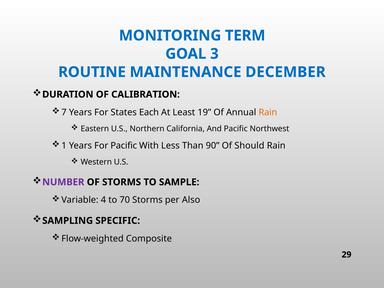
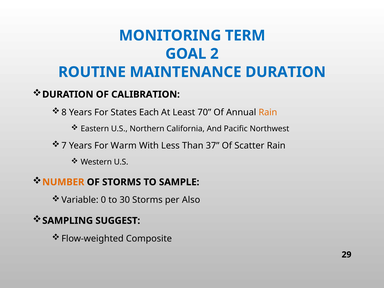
3: 3 -> 2 (214, 54)
MAINTENANCE DECEMBER: DECEMBER -> DURATION (286, 72)
7: 7 -> 8 (64, 112)
19: 19 -> 70 (204, 112)
1: 1 -> 7 (64, 146)
For Pacific: Pacific -> Warm (124, 146)
90: 90 -> 37 (213, 146)
Should: Should -> Scatter (249, 146)
NUMBER colour: purple -> orange (63, 182)
4: 4 -> 0 (103, 200)
70: 70 -> 30 (125, 200)
SPECIFIC: SPECIFIC -> SUGGEST (118, 221)
